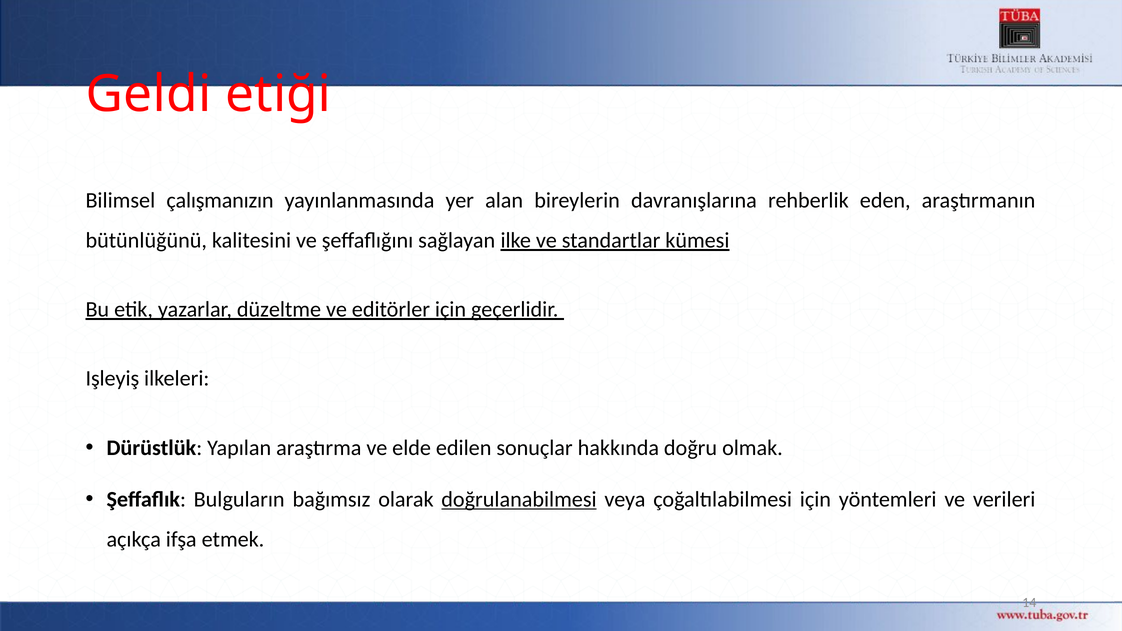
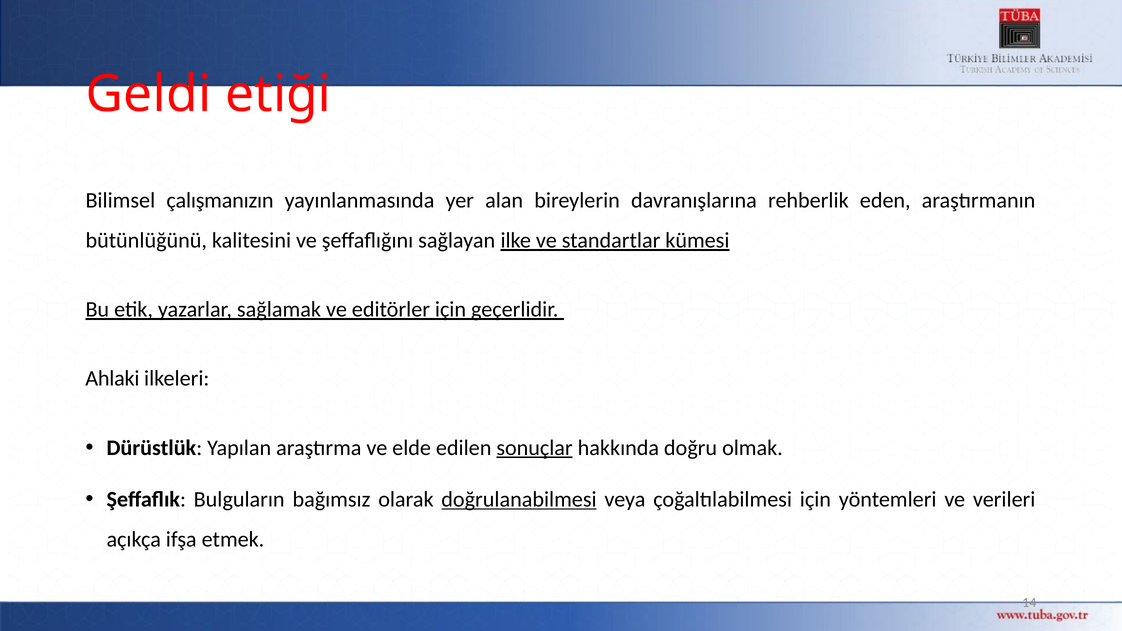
düzeltme: düzeltme -> sağlamak (279, 310)
Işleyiş: Işleyiş -> Ahlaki (112, 379)
sonuçlar underline: none -> present (535, 448)
